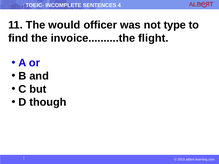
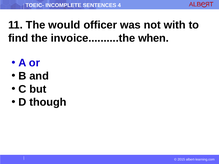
type: type -> with (175, 25)
flight: flight -> when (153, 38)
